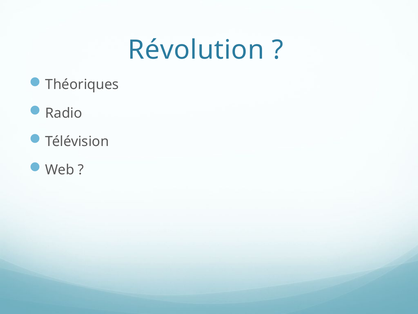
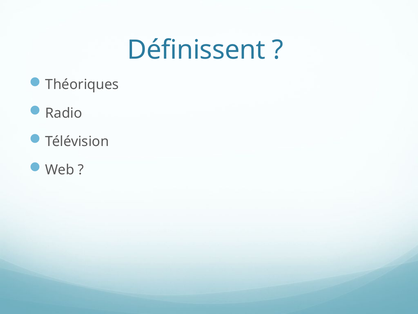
Révolution: Révolution -> Définissent (196, 50)
